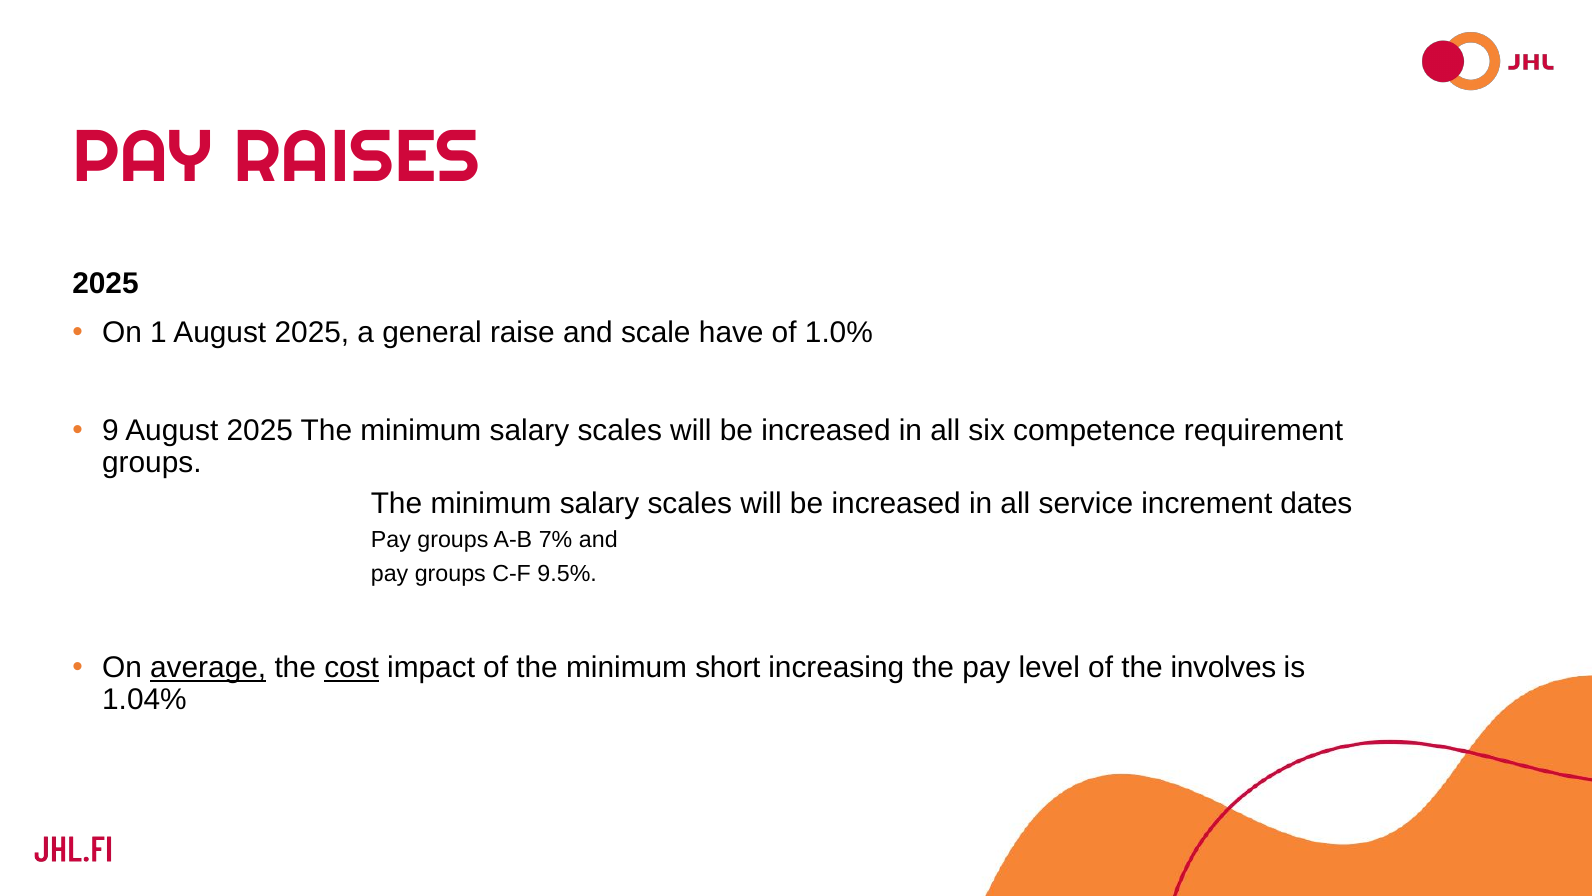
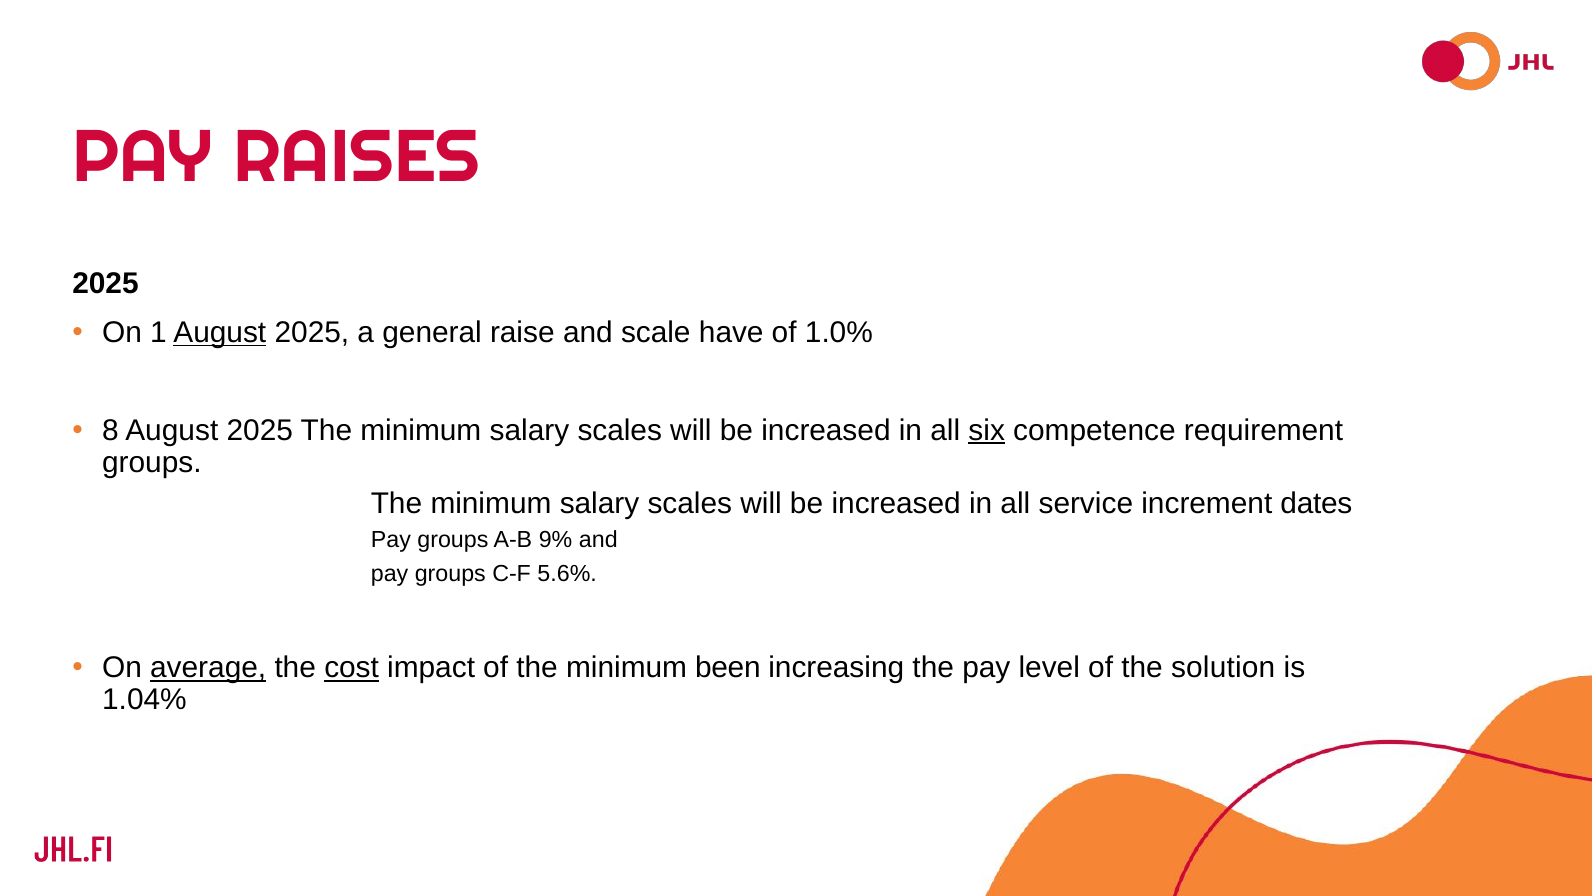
August underline: none -> present (220, 333)
9: 9 -> 8 (111, 430)
six underline: none -> present (987, 430)
7%: 7% -> 9% (556, 540)
9.5%: 9.5% -> 5.6% (567, 573)
short: short -> been (728, 667)
involves: involves -> solution (1223, 667)
